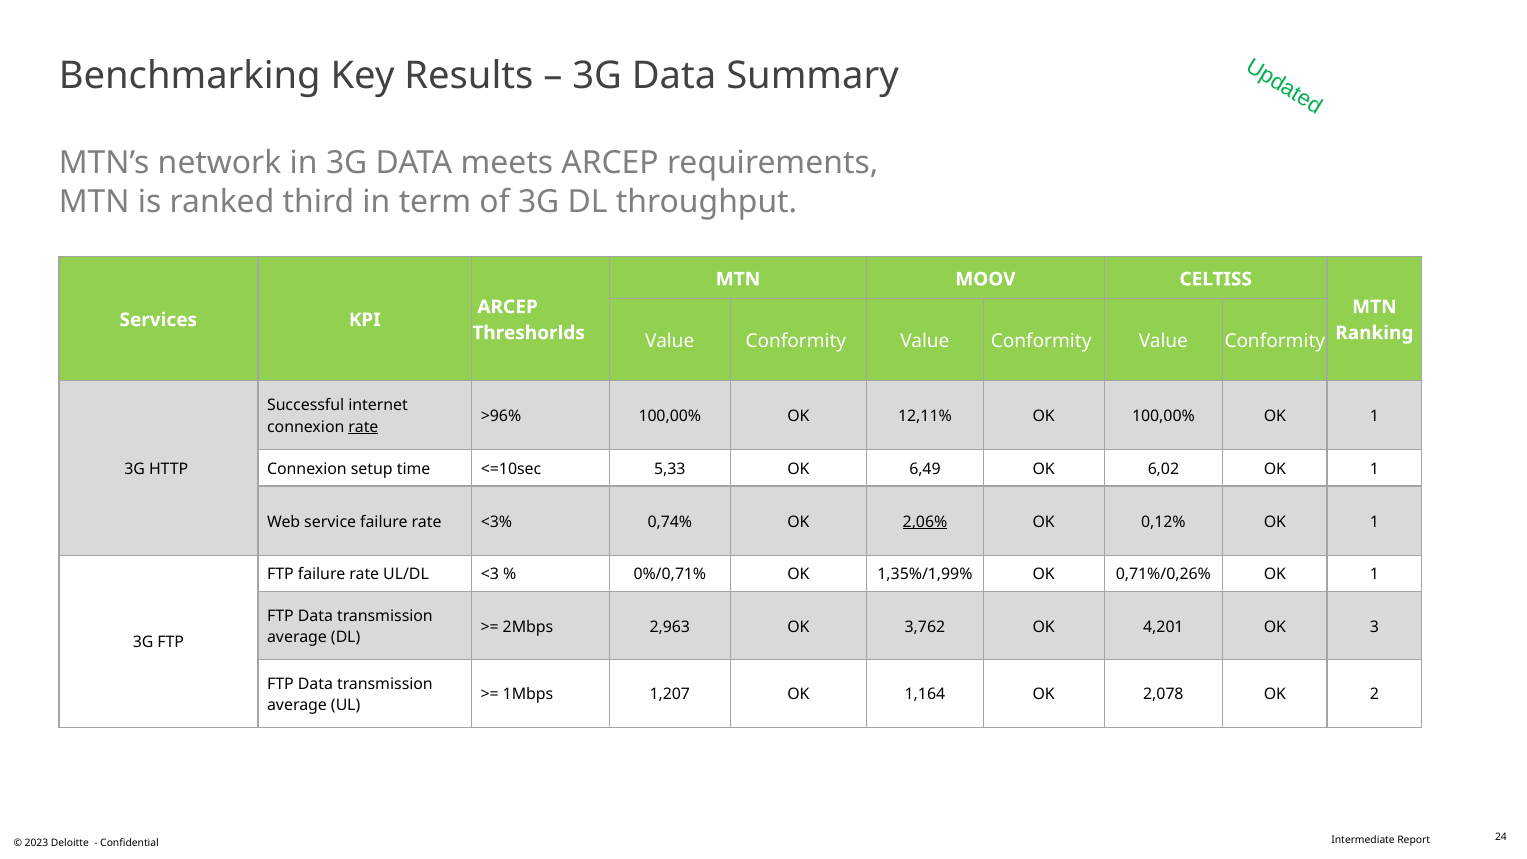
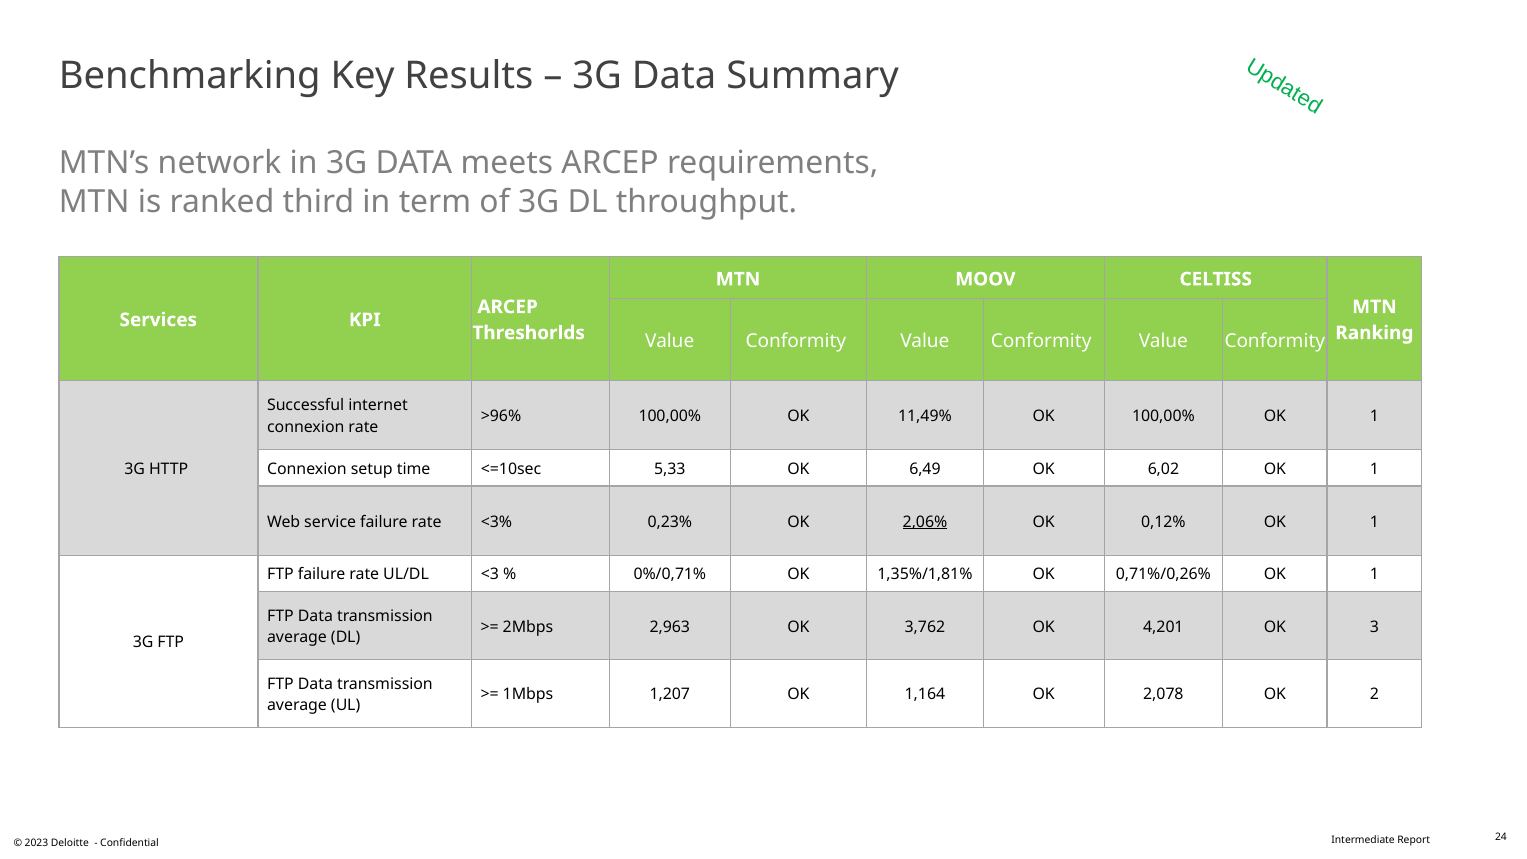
12,11%: 12,11% -> 11,49% (925, 416)
rate underline: present -> none (363, 427)
0,74%: 0,74% -> 0,23% (670, 522)
1,35%/1,99%: 1,35%/1,99% -> 1,35%/1,81% (925, 575)
